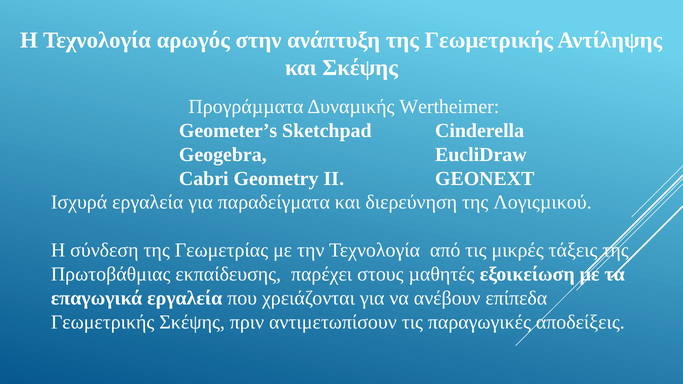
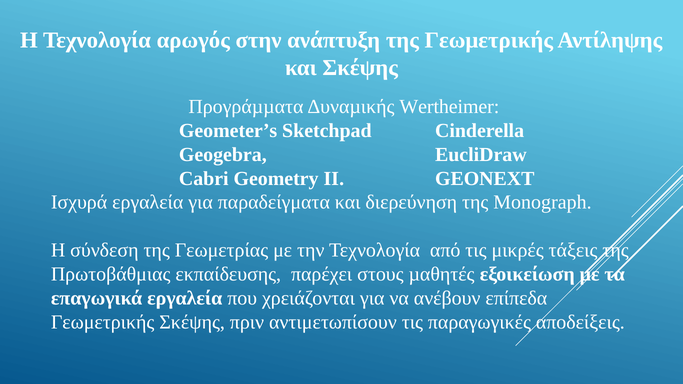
Λογιςµικού: Λογιςµικού -> Monograph (543, 202)
